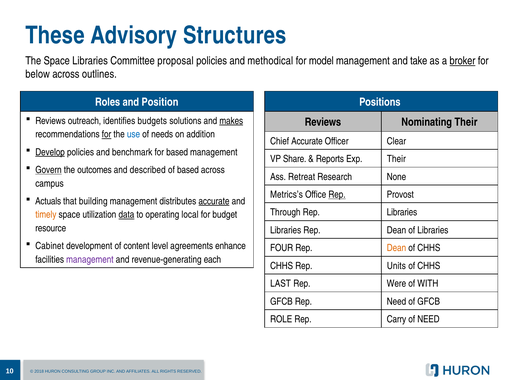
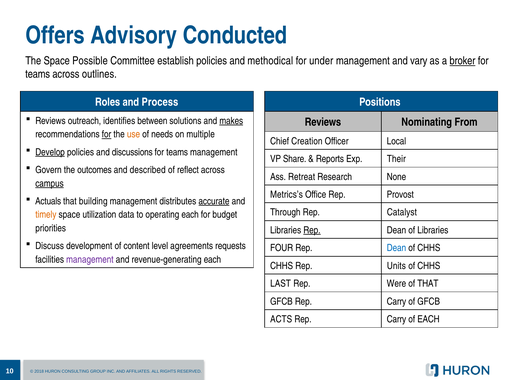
These: These -> Offers (55, 35)
Structures: Structures -> Conducted (235, 35)
Space Libraries: Libraries -> Possible (90, 61)
proposal: proposal -> establish (176, 61)
model: model -> under (321, 61)
take: take -> vary (419, 61)
below: below -> teams (38, 74)
Position: Position -> Process (160, 102)
budgets: budgets -> between (152, 121)
Nominating Their: Their -> From (466, 122)
use colour: blue -> orange (133, 134)
addition: addition -> multiple (201, 134)
Chief Accurate: Accurate -> Creation (307, 141)
Clear: Clear -> Local (396, 141)
benchmark: benchmark -> discussions (132, 152)
based: based -> teams (177, 152)
Govern underline: present -> none (48, 170)
of based: based -> reflect (188, 170)
campus underline: none -> present (50, 184)
Rep underline: present -> none (337, 195)
Rep Libraries: Libraries -> Catalyst (402, 213)
data underline: present -> none (126, 215)
operating local: local -> each (190, 215)
resource: resource -> priorities (51, 228)
Rep underline: none -> present (312, 230)
Cabinet: Cabinet -> Discuss (50, 246)
enhance: enhance -> requests (230, 246)
Dean colour: orange -> blue (396, 248)
of WITH: WITH -> THAT (428, 284)
GFCB Rep Need: Need -> Carry (396, 302)
ROLE: ROLE -> ACTS (281, 319)
of NEED: NEED -> EACH (428, 319)
